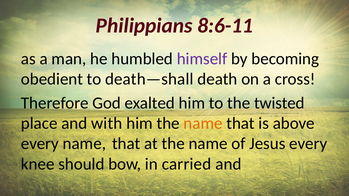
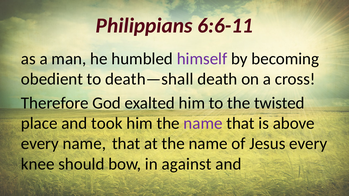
8:6-11: 8:6-11 -> 6:6-11 (225, 26)
with: with -> took (107, 124)
name colour: orange -> purple (203, 124)
carried: carried -> against (187, 164)
